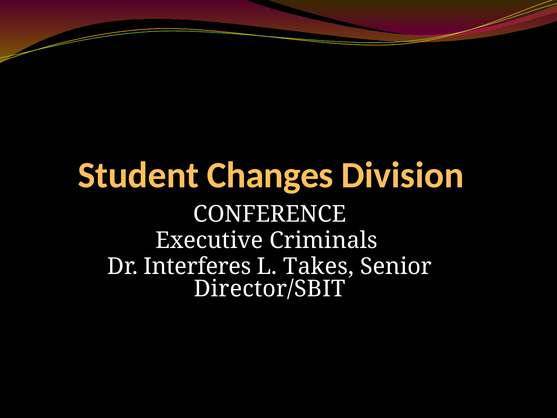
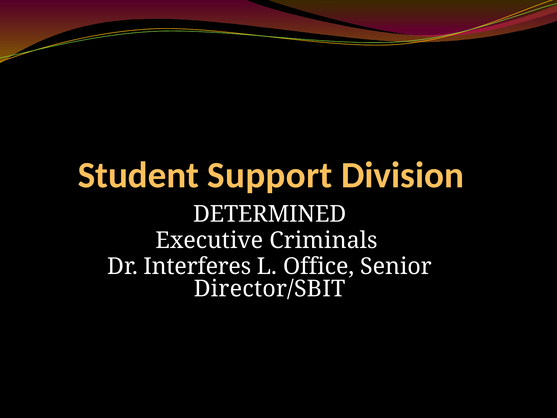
Changes: Changes -> Support (270, 175)
CONFERENCE: CONFERENCE -> DETERMINED (270, 214)
Takes: Takes -> Office (319, 266)
